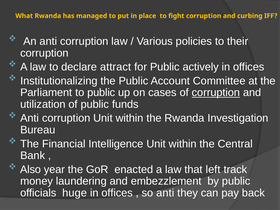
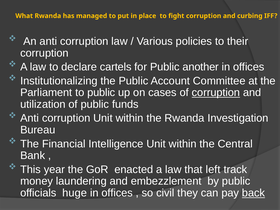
attract: attract -> cartels (116, 67)
actively: actively -> another (201, 67)
Also: Also -> This (31, 169)
so anti: anti -> civil (165, 193)
back underline: none -> present (253, 193)
